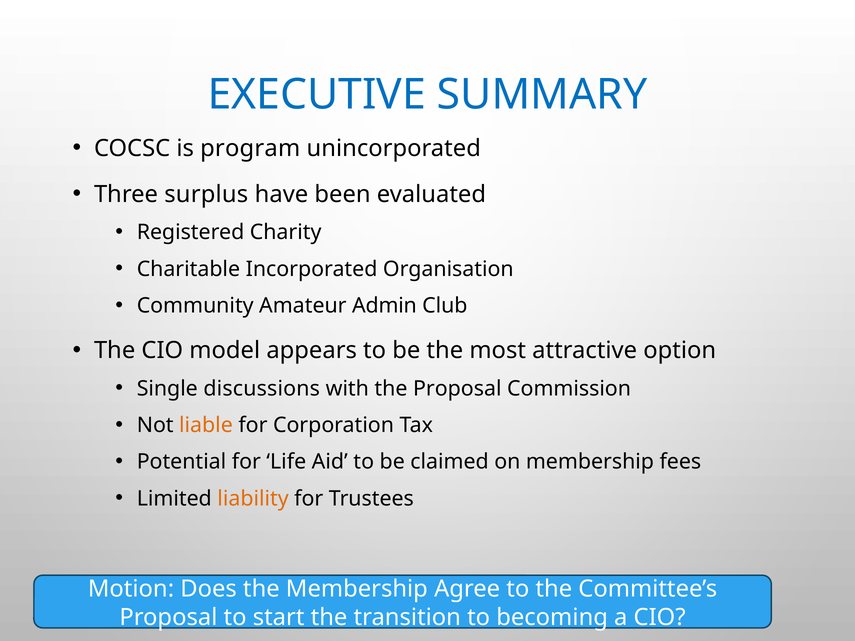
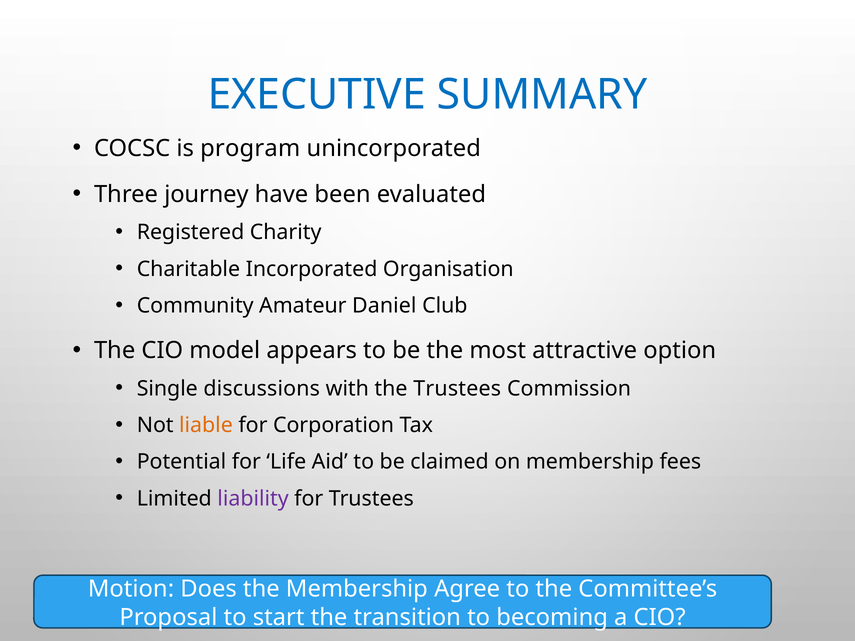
surplus: surplus -> journey (206, 194)
Admin: Admin -> Daniel (384, 306)
the Proposal: Proposal -> Trustees (457, 389)
liability colour: orange -> purple (253, 499)
